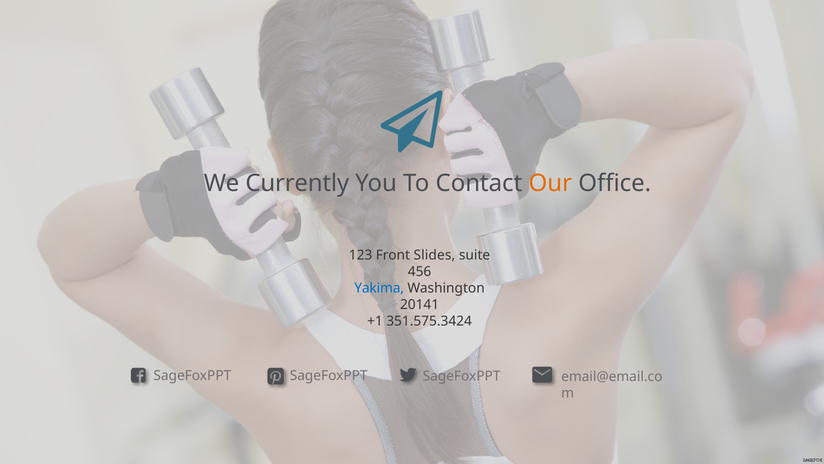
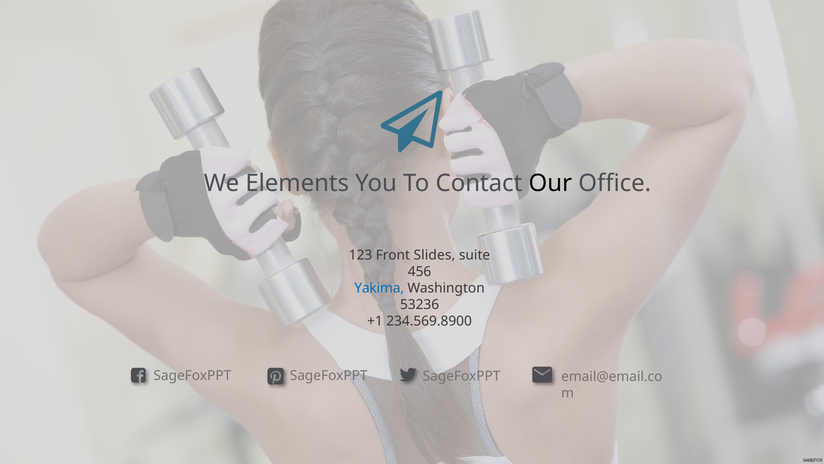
Currently: Currently -> Elements (297, 183)
Our colour: orange -> black (550, 183)
20141: 20141 -> 53236 (420, 305)
351.575.3424: 351.575.3424 -> 234.569.8900 (429, 321)
